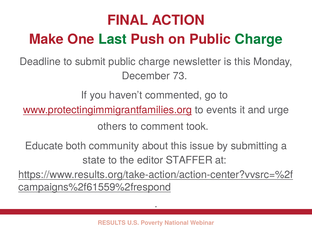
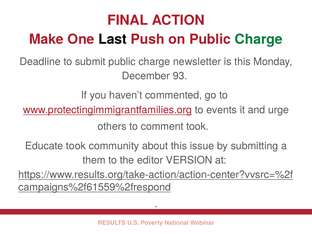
Last colour: green -> black (113, 39)
73: 73 -> 93 (180, 76)
Educate both: both -> took (76, 146)
state: state -> them (94, 160)
STAFFER: STAFFER -> VERSION (189, 160)
